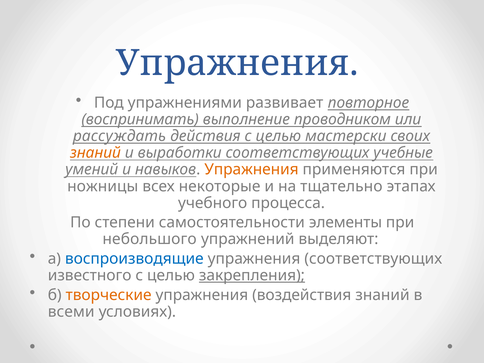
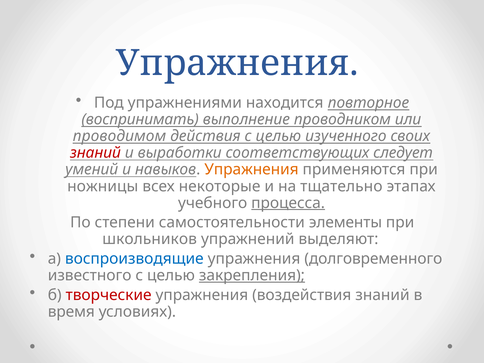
развивает: развивает -> находится (285, 103)
рассуждать: рассуждать -> проводимом (119, 136)
мастерски: мастерски -> изученного (346, 136)
знаний colour: orange -> red (95, 153)
учебные: учебные -> следует (403, 153)
процесса underline: none -> present (288, 203)
небольшого: небольшого -> школьников (150, 239)
упражнения соответствующих: соответствующих -> долговременного (373, 259)
творческие colour: orange -> red (109, 295)
всеми: всеми -> время (71, 312)
